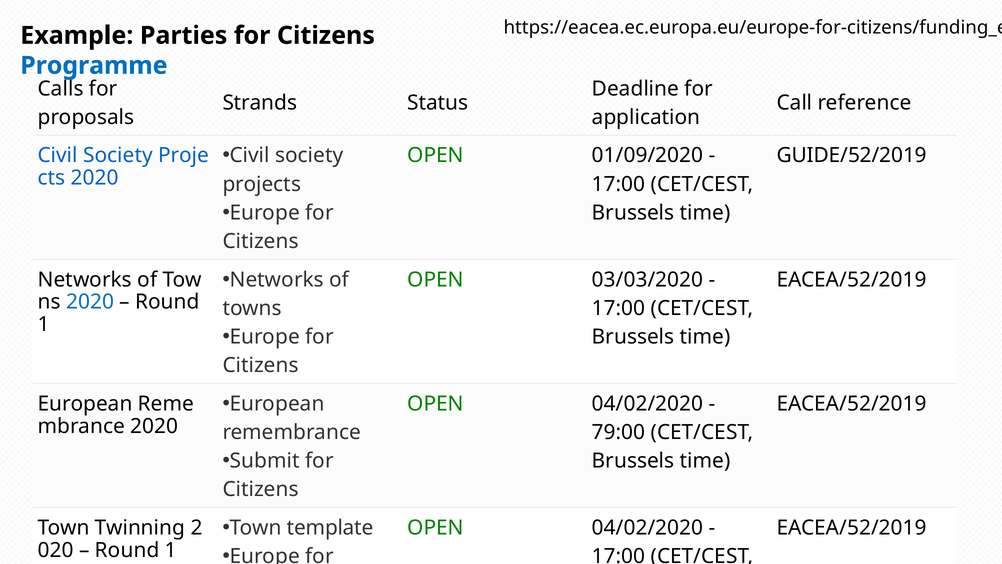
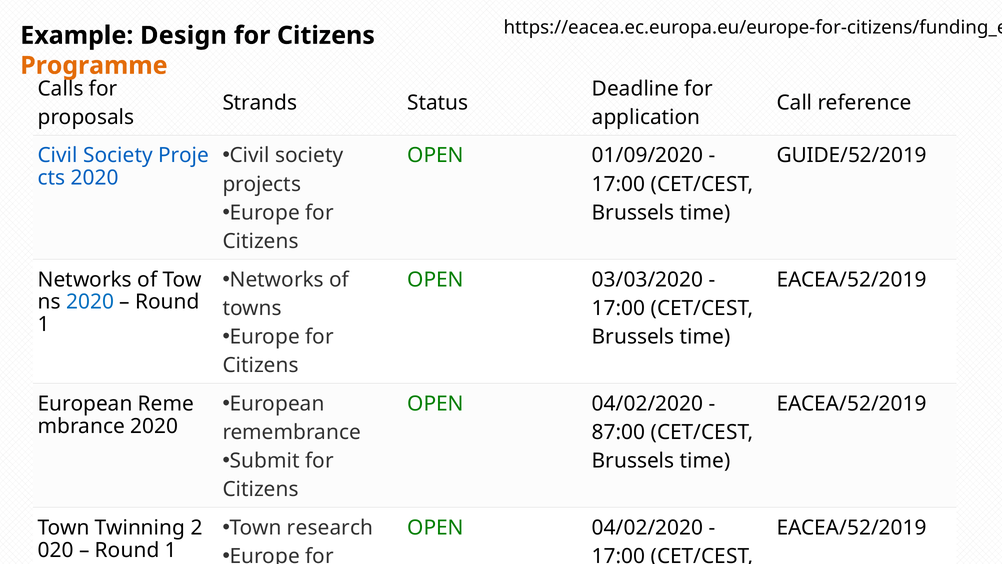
Parties: Parties -> Design (183, 35)
Programme colour: blue -> orange (94, 66)
79:00: 79:00 -> 87:00 (619, 432)
template: template -> research (330, 527)
